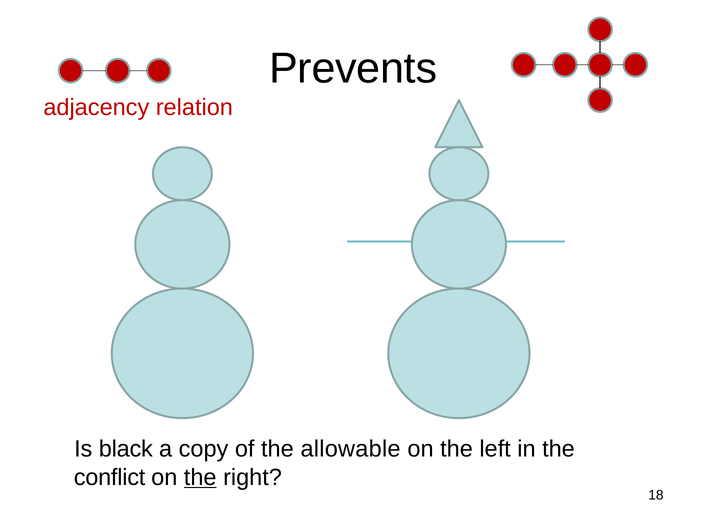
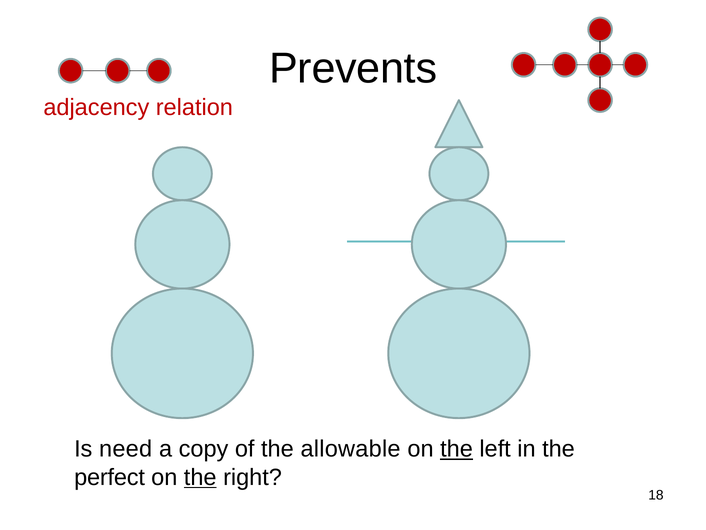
black: black -> need (126, 449)
the underline: none -> present (457, 449)
conflict: conflict -> perfect (110, 477)
